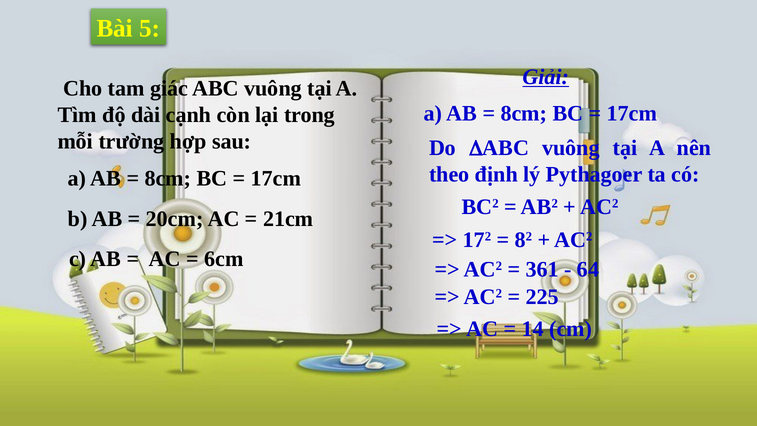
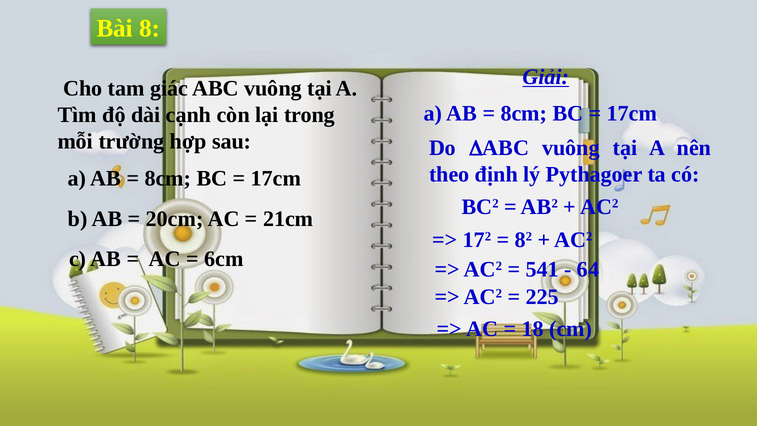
5: 5 -> 8 (150, 28)
361: 361 -> 541 (542, 269)
14: 14 -> 18 (533, 329)
